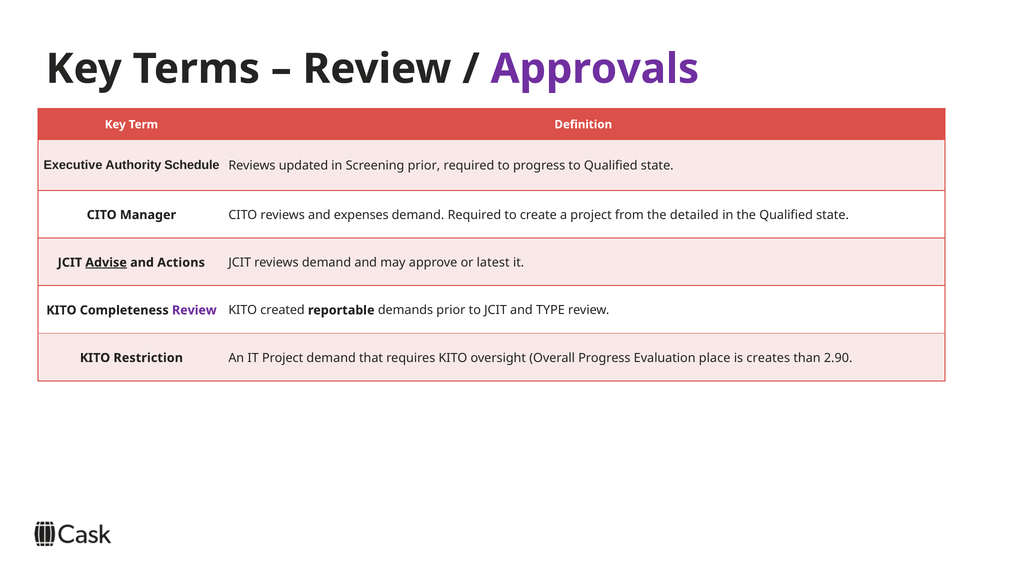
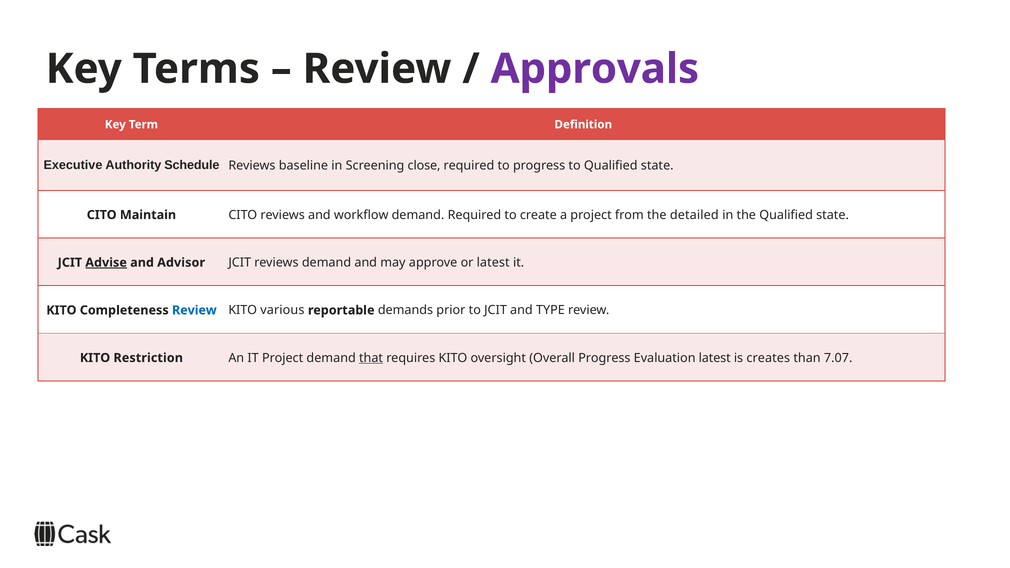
updated: updated -> baseline (303, 166)
Screening prior: prior -> close (424, 166)
Manager: Manager -> Maintain (148, 215)
expenses: expenses -> workflow (361, 215)
Actions: Actions -> Advisor (181, 263)
Review colour: purple -> blue (194, 310)
created: created -> various (282, 310)
that underline: none -> present (371, 358)
Evaluation place: place -> latest (715, 358)
2.90: 2.90 -> 7.07 (838, 358)
